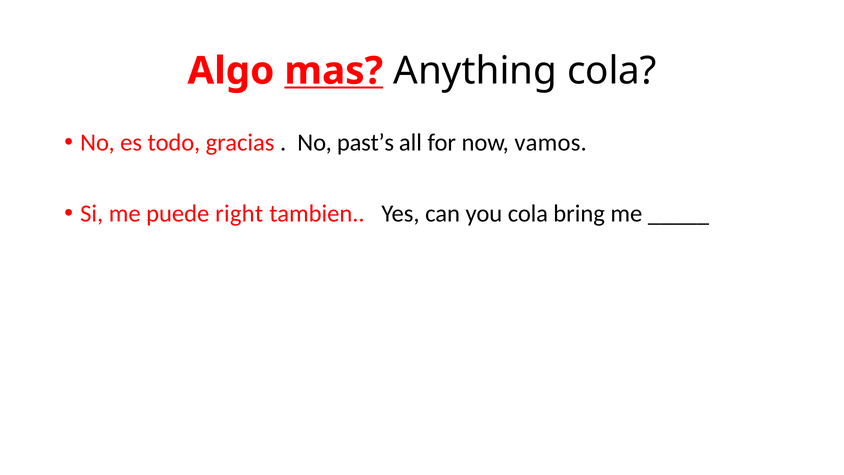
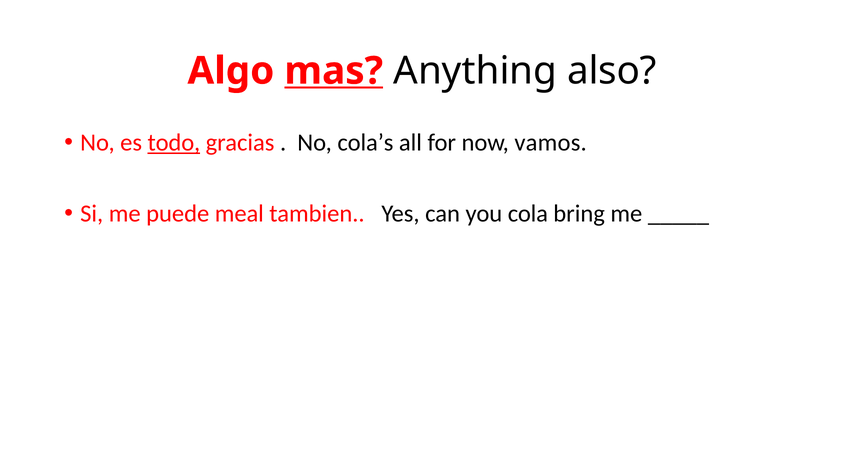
Anything cola: cola -> also (612, 71)
todo underline: none -> present (174, 143)
past’s: past’s -> cola’s (365, 143)
right: right -> meal (239, 213)
